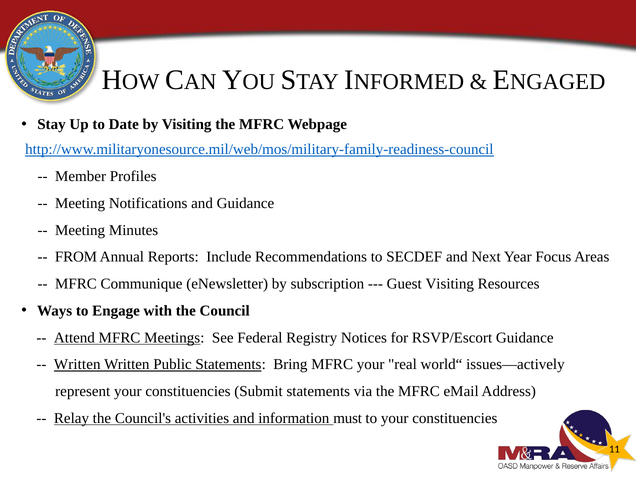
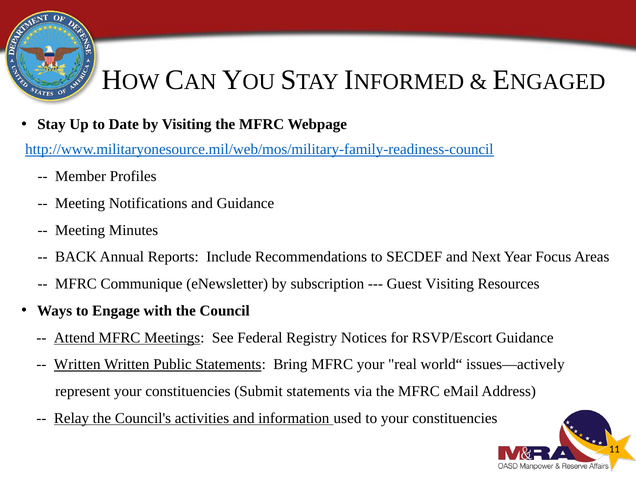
FROM: FROM -> BACK (76, 257)
must: must -> used (348, 418)
